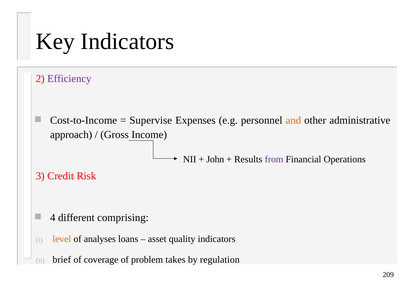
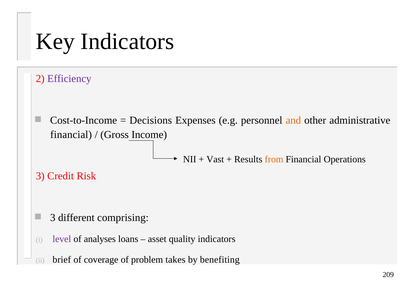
Supervise: Supervise -> Decisions (151, 120)
approach: approach -> financial (71, 135)
John: John -> Vast (215, 159)
from colour: purple -> orange (274, 159)
4: 4 -> 3 (53, 218)
level colour: orange -> purple (62, 239)
regulation: regulation -> benefiting (220, 260)
